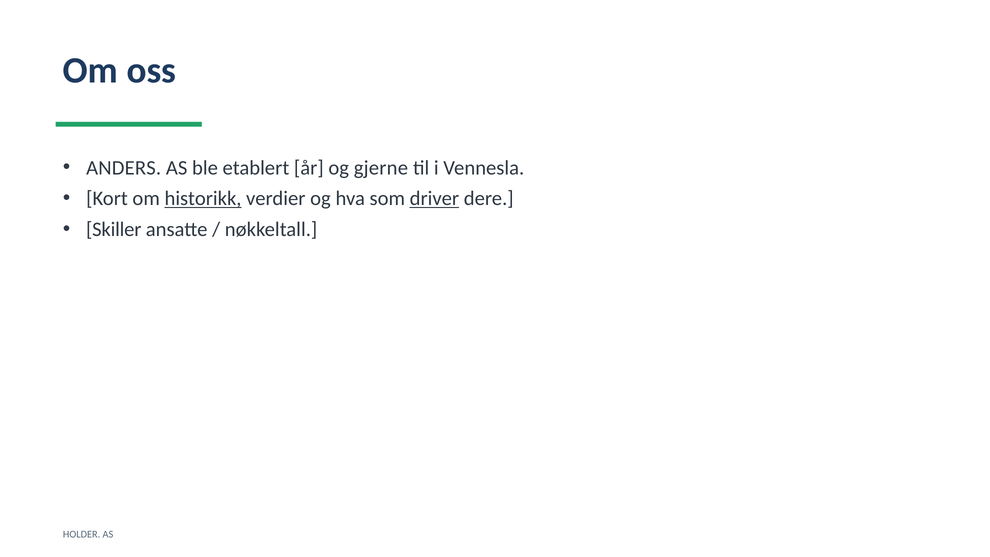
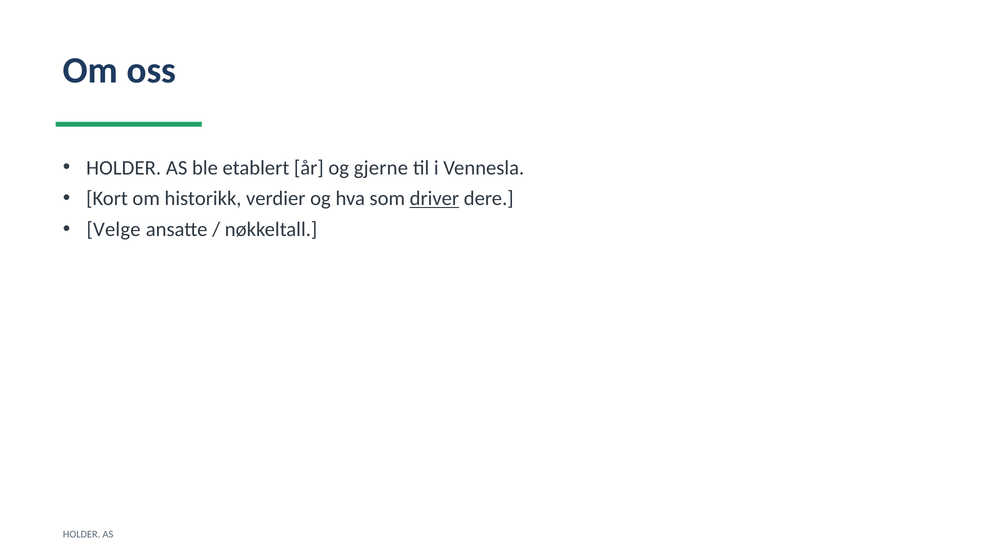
ANDERS: ANDERS -> HOLDER (124, 168)
historikk underline: present -> none (203, 199)
Skiller: Skiller -> Velge (114, 230)
